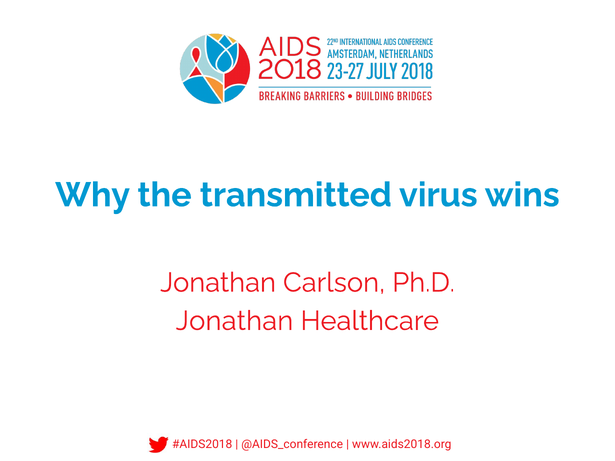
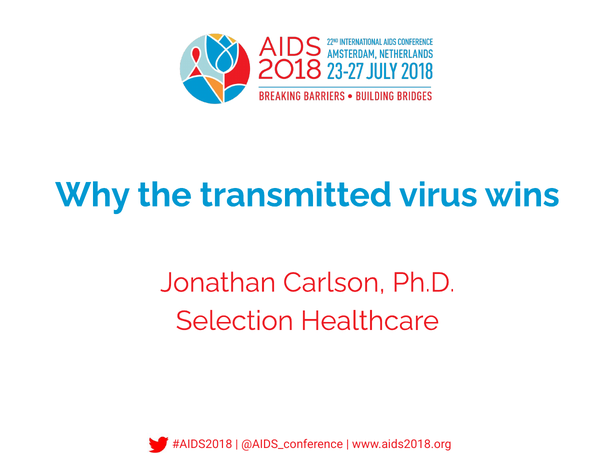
Jonathan: Jonathan -> Selection (235, 321)
